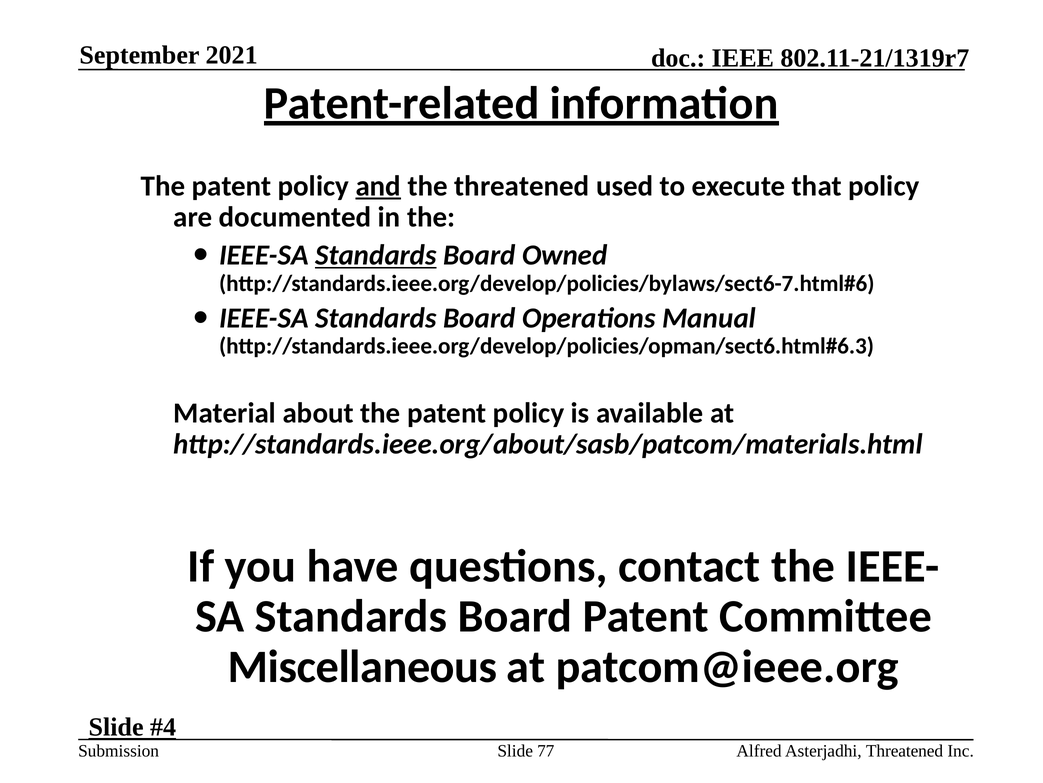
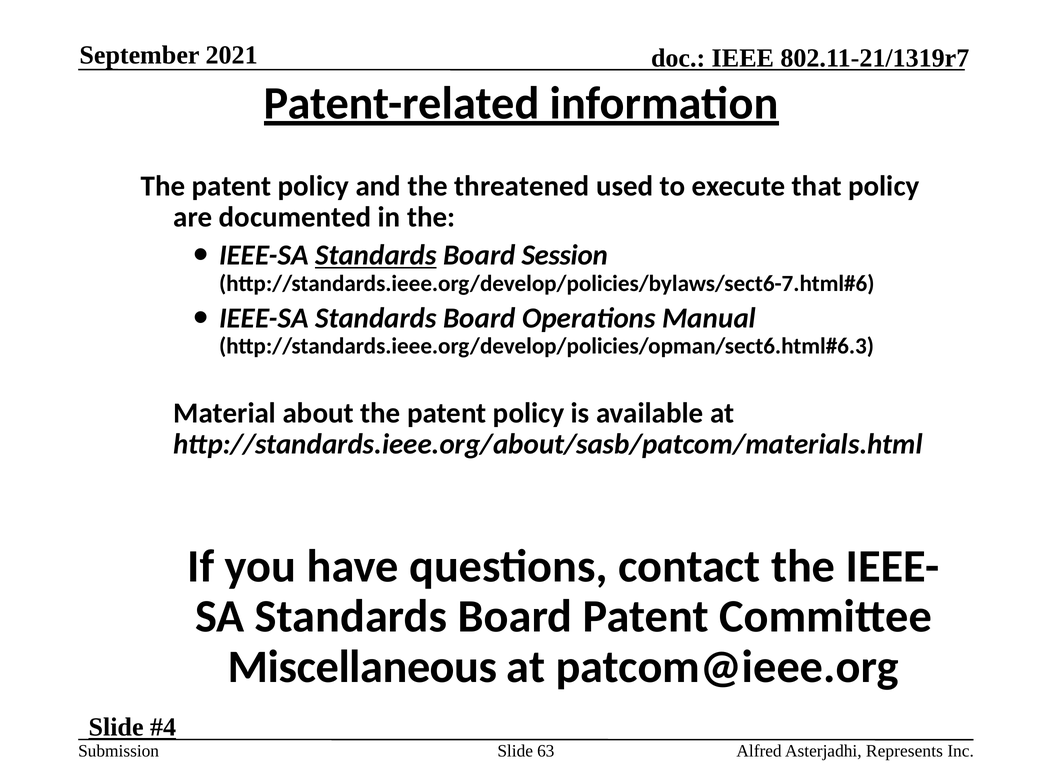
and underline: present -> none (378, 186)
Owned: Owned -> Session (565, 255)
77: 77 -> 63 (546, 750)
Asterjadhi Threatened: Threatened -> Represents (904, 750)
